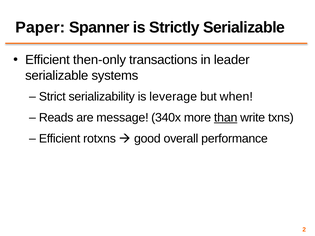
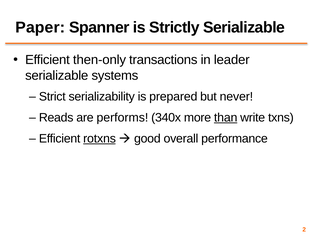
leverage: leverage -> prepared (173, 97)
when: when -> never (236, 97)
message: message -> performs (122, 118)
rotxns underline: none -> present (100, 139)
